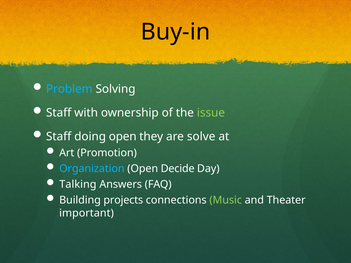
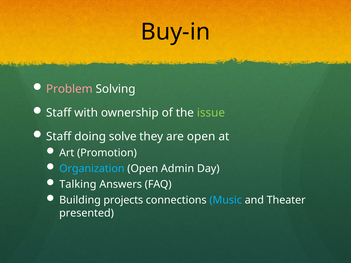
Problem colour: light blue -> pink (69, 89)
doing open: open -> solve (123, 137)
are solve: solve -> open (201, 137)
Decide: Decide -> Admin (178, 169)
Music colour: light green -> light blue (226, 200)
important: important -> presented (87, 213)
